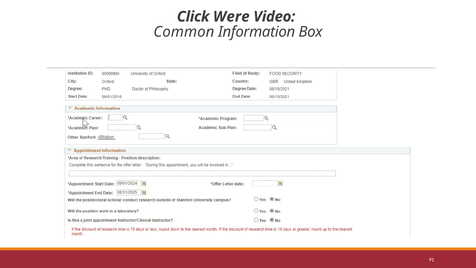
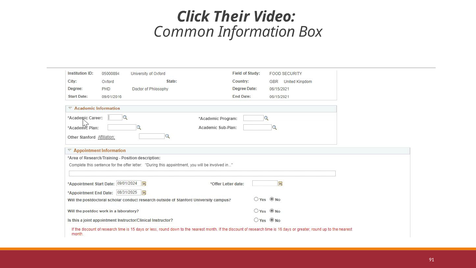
Were: Were -> Their (231, 17)
